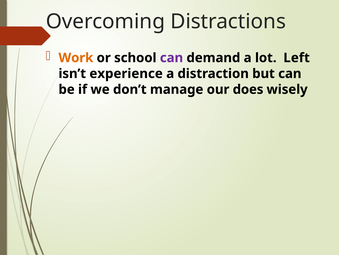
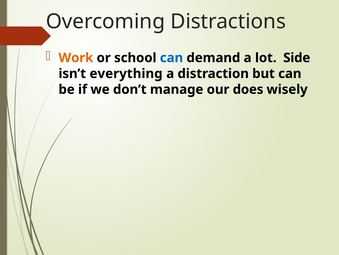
can colour: purple -> blue (171, 58)
Left: Left -> Side (297, 58)
experience: experience -> everything (126, 73)
